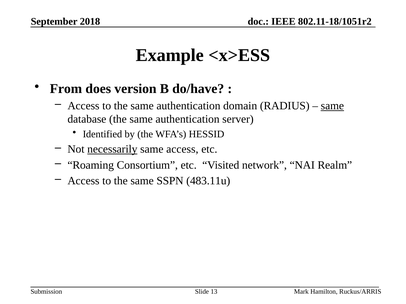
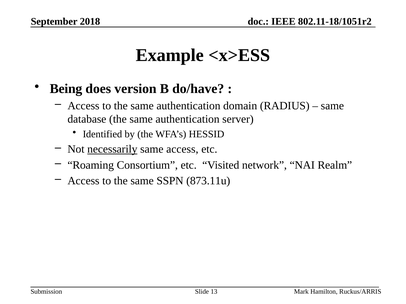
From: From -> Being (66, 89)
same underline: present -> none (332, 106)
483.11u: 483.11u -> 873.11u (208, 181)
